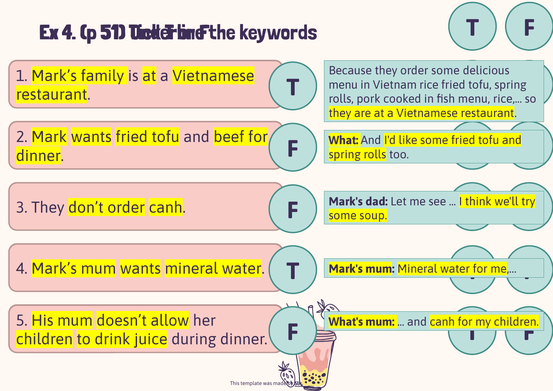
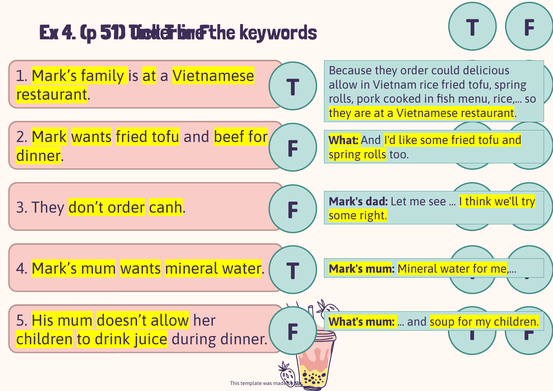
order some: some -> could (446, 71)
menu: menu -> allow (343, 85)
soup: soup -> right (373, 216)
and canh: canh -> soup (442, 322)
